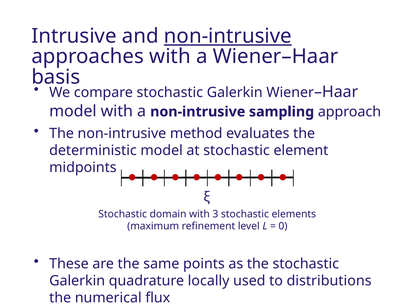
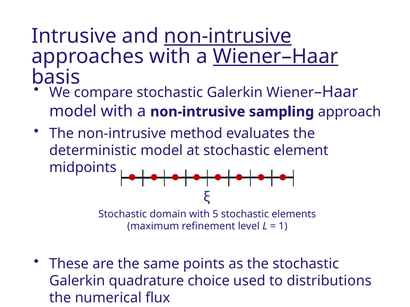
Wiener–Haar underline: none -> present (276, 57)
3: 3 -> 5 (215, 214)
0: 0 -> 1 (283, 227)
locally: locally -> choice (209, 281)
